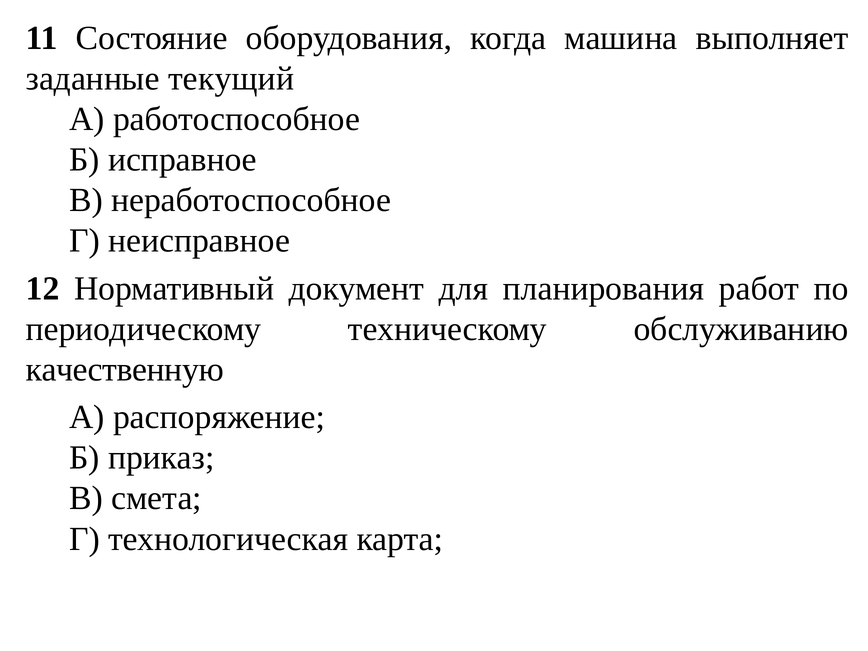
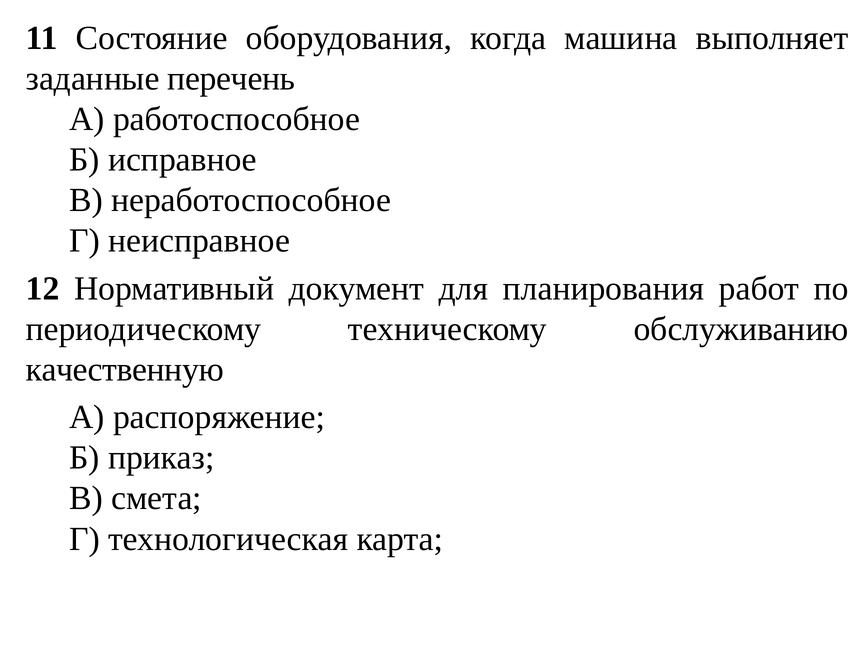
текущий: текущий -> перечень (231, 79)
